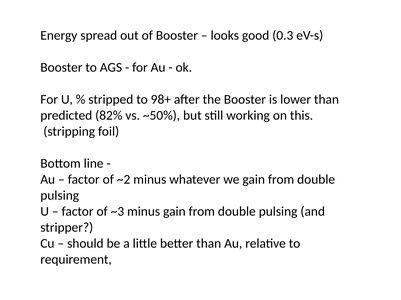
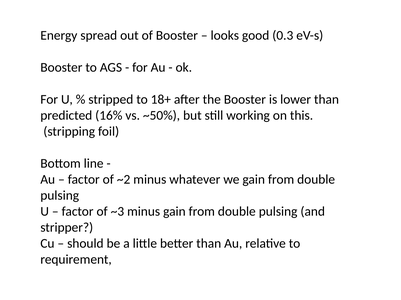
98+: 98+ -> 18+ (161, 100)
82%: 82% -> 16% (109, 116)
